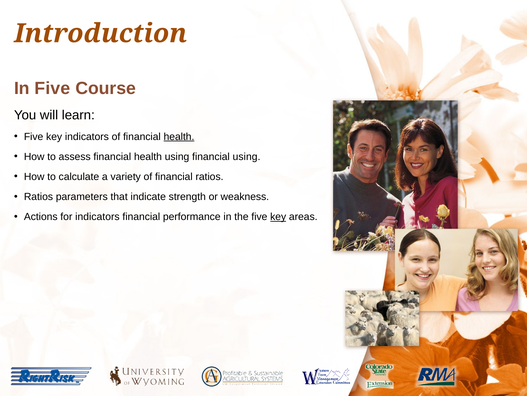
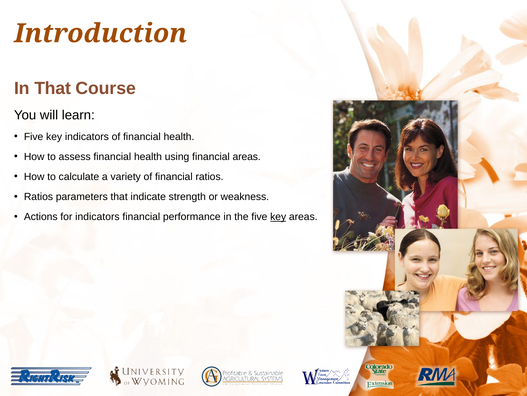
In Five: Five -> That (53, 88)
health underline: present -> none (179, 136)
financial using: using -> areas (247, 156)
